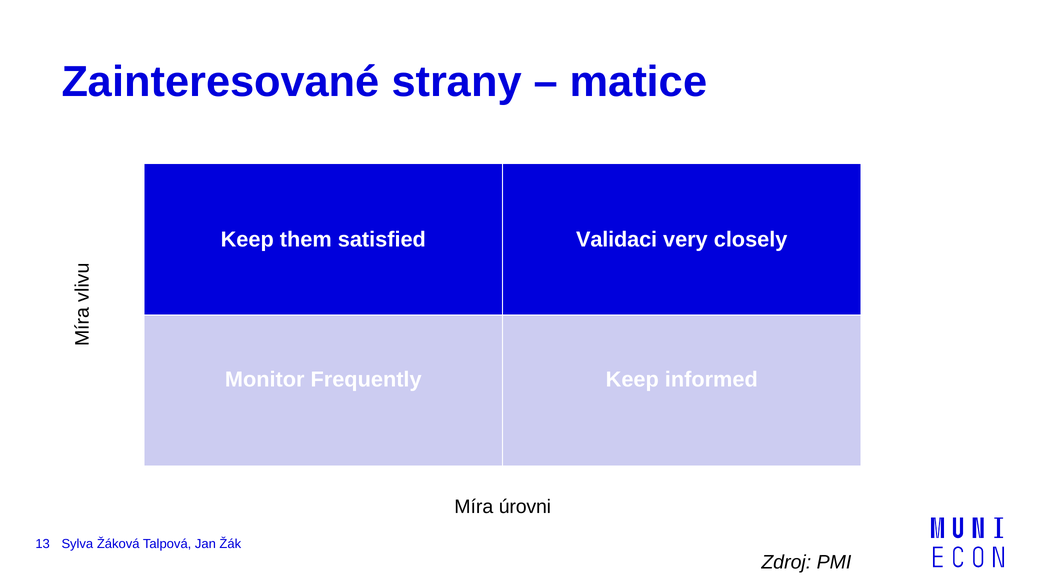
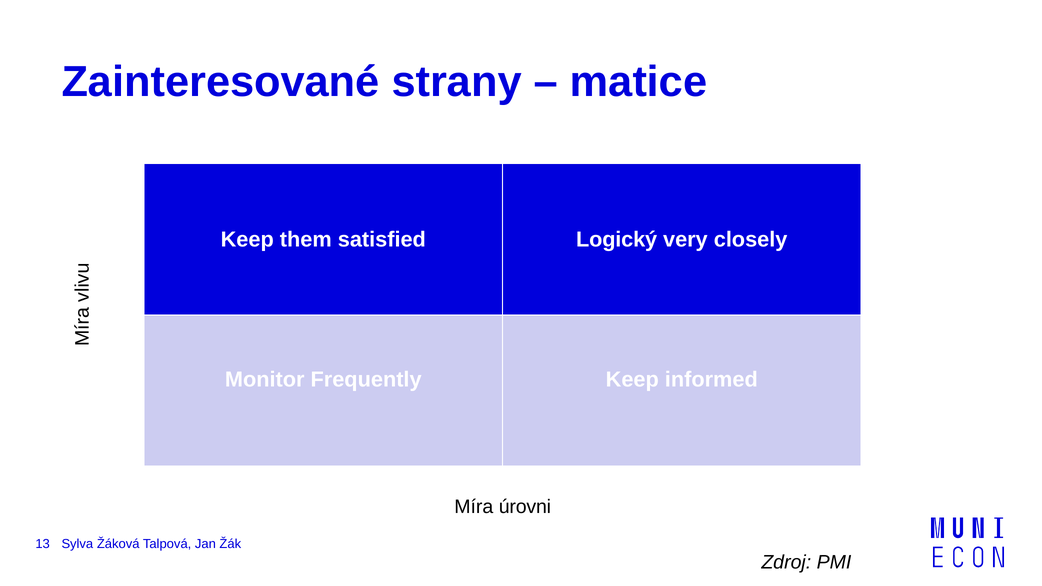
Validaci: Validaci -> Logický (617, 240)
